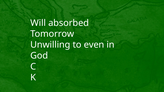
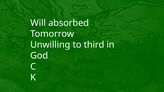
even: even -> third (94, 45)
